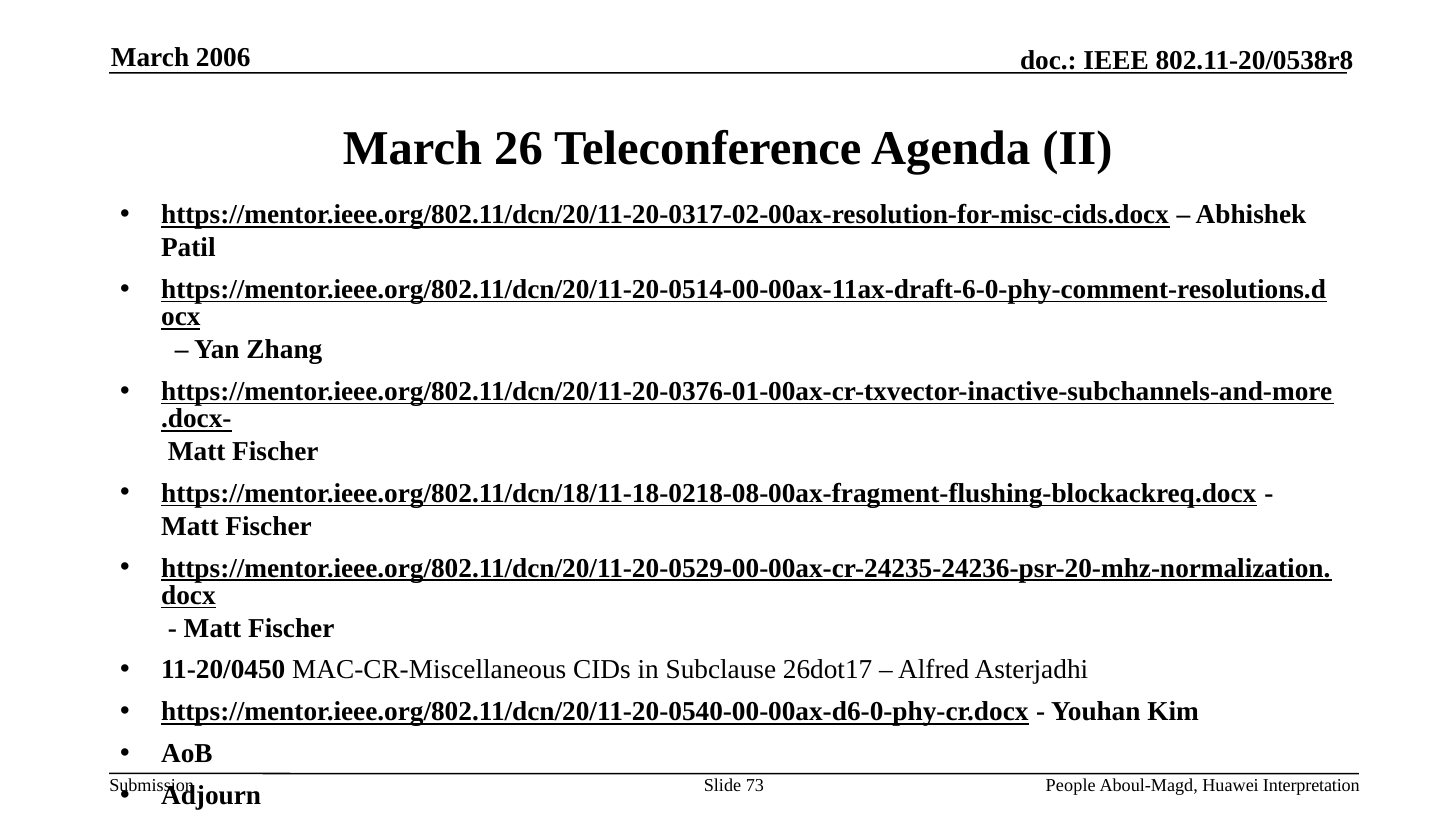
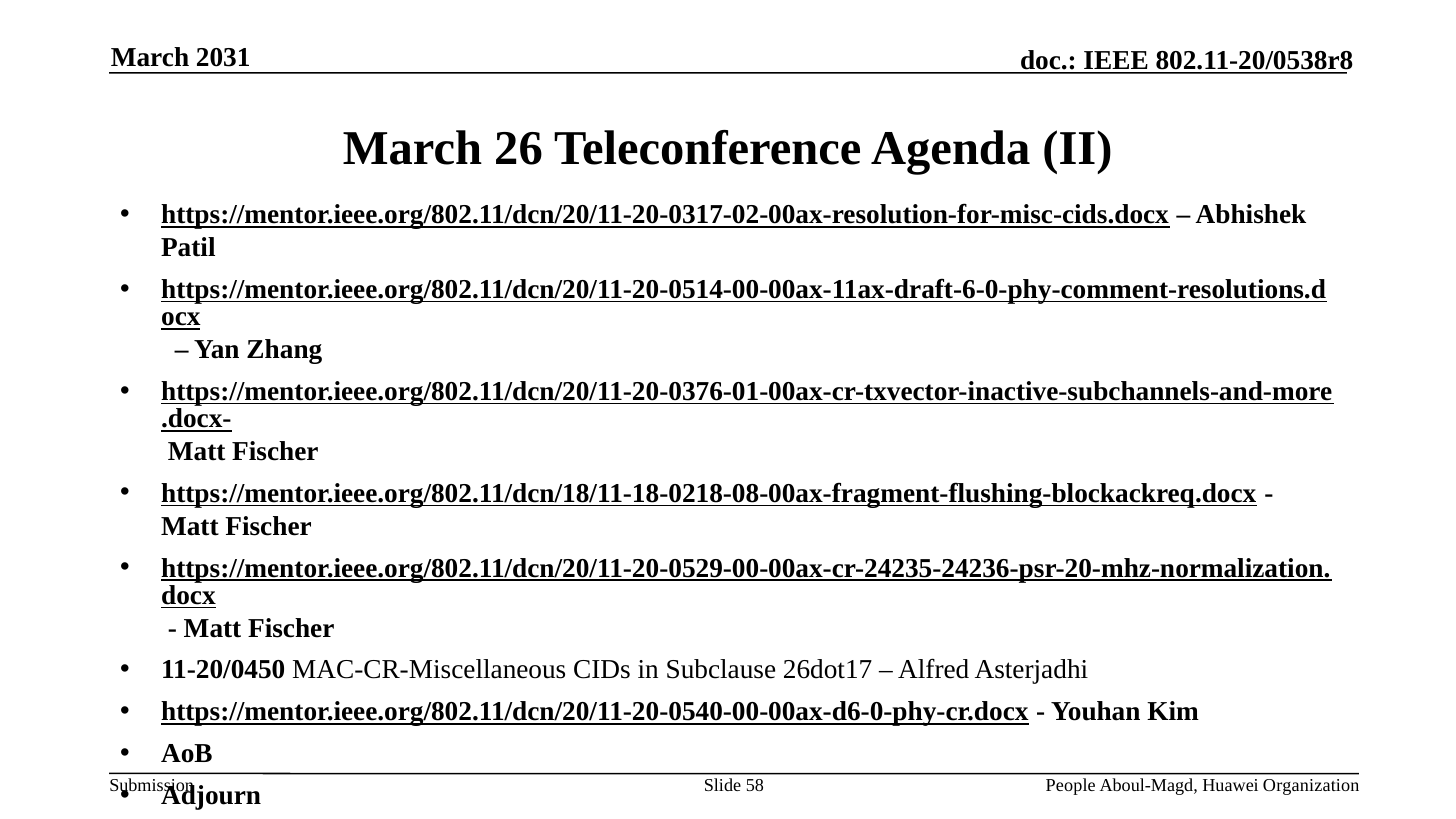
2006: 2006 -> 2031 (223, 58)
Interpretation: Interpretation -> Organization (1311, 785)
73: 73 -> 58 (755, 785)
